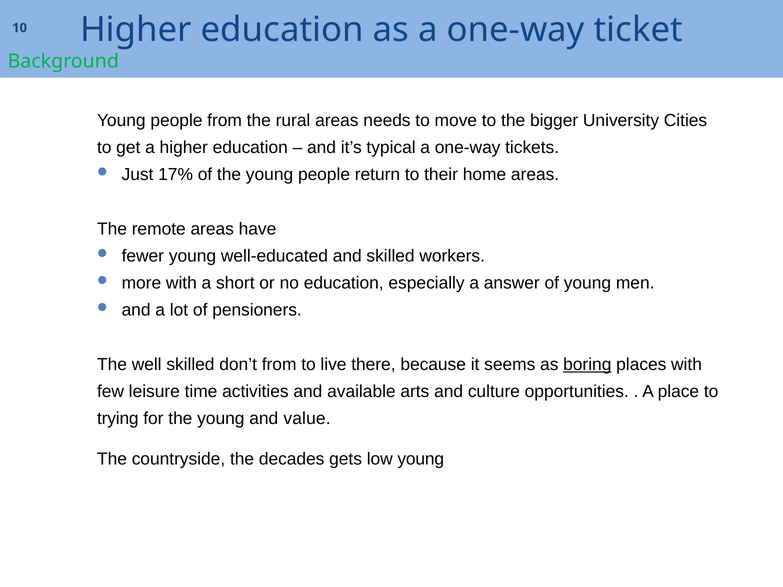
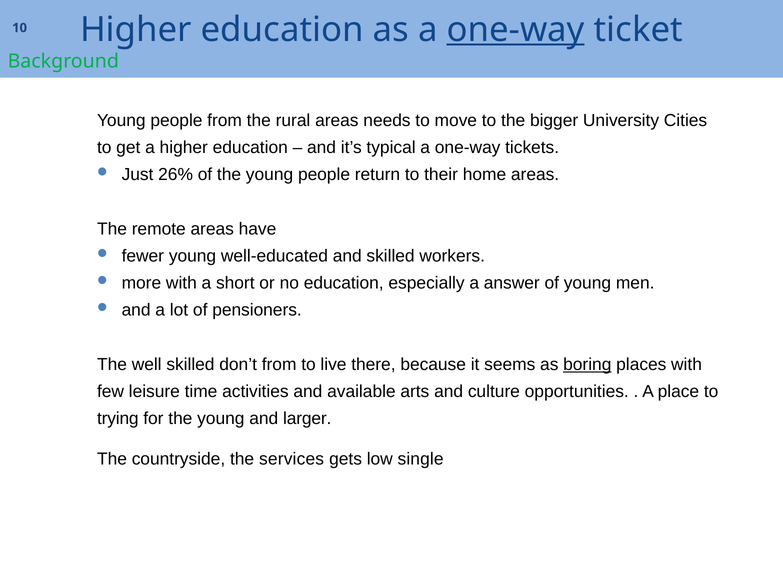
one-way underline: none -> present (516, 30)
17%: 17% -> 26% (176, 175)
value: value -> larger (307, 419)
decades: decades -> services (292, 459)
low young: young -> single (421, 459)
